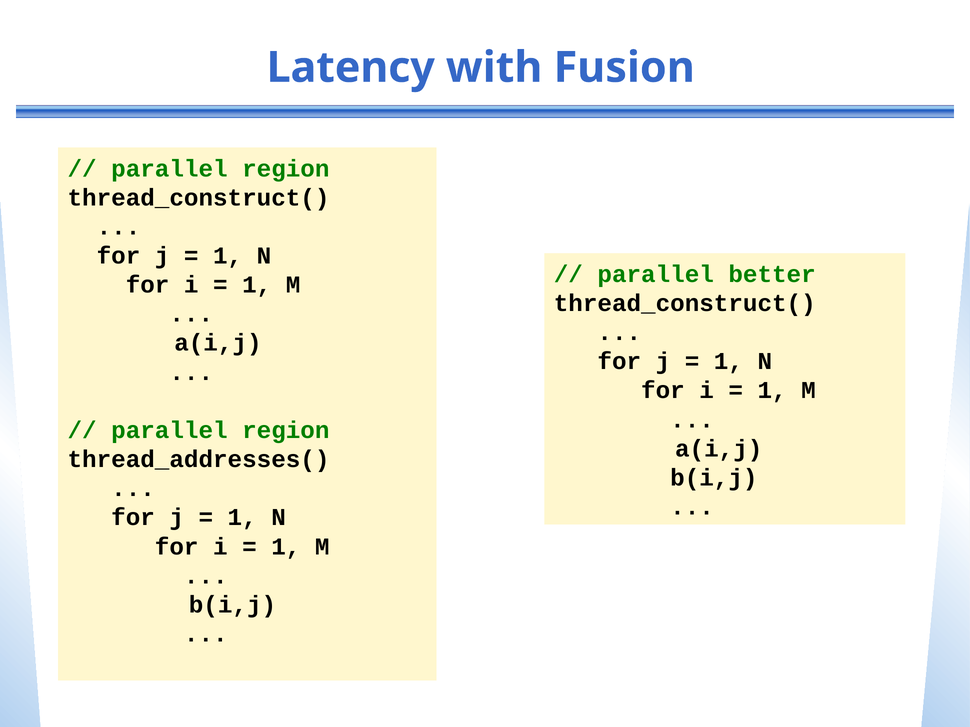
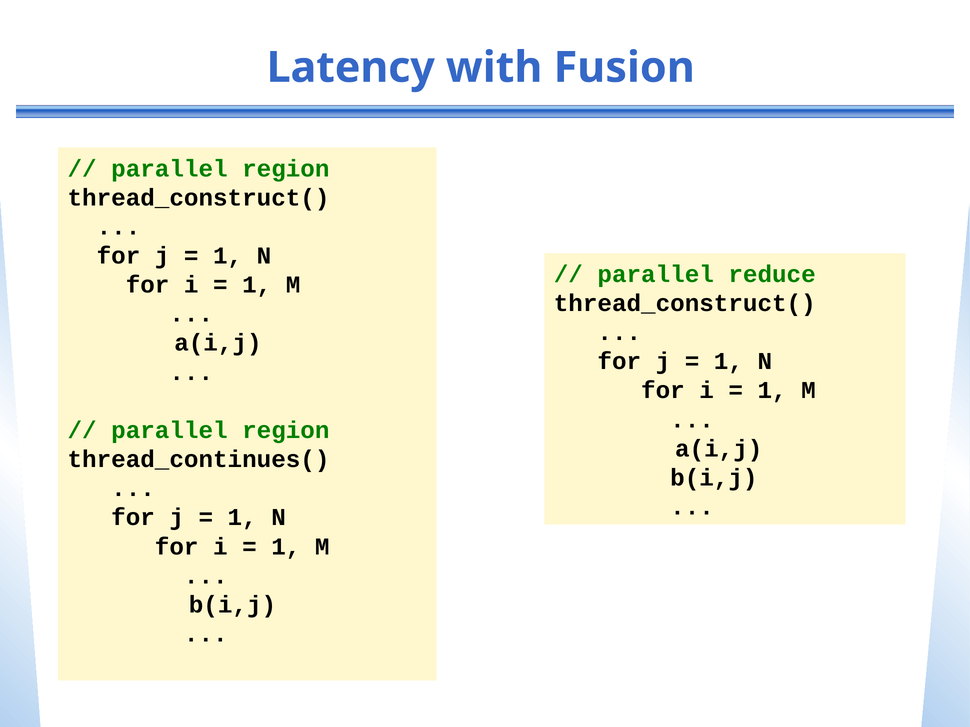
better: better -> reduce (772, 274)
thread_addresses(: thread_addresses( -> thread_continues( (199, 460)
